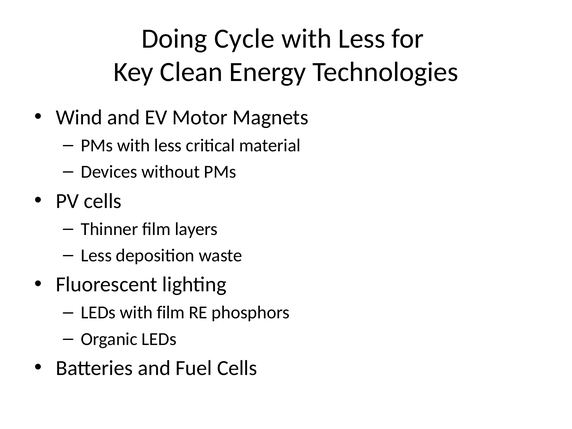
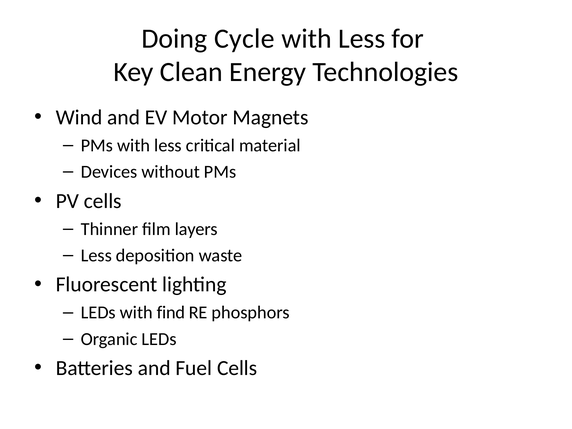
with film: film -> find (171, 313)
